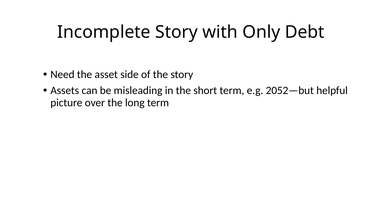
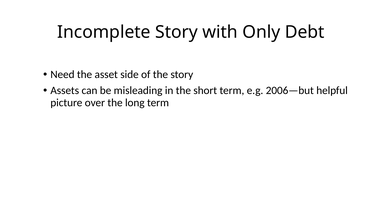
2052—but: 2052—but -> 2006—but (290, 91)
